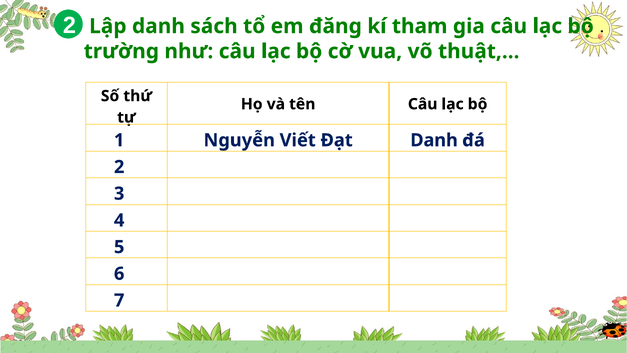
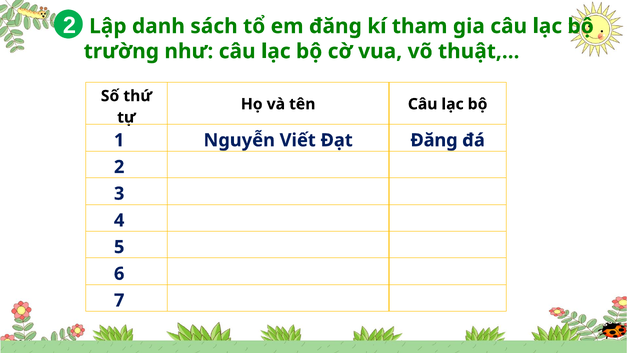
Đạt Danh: Danh -> Đăng (434, 140)
